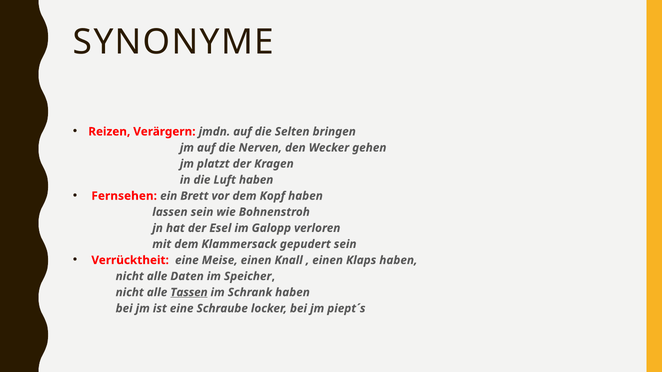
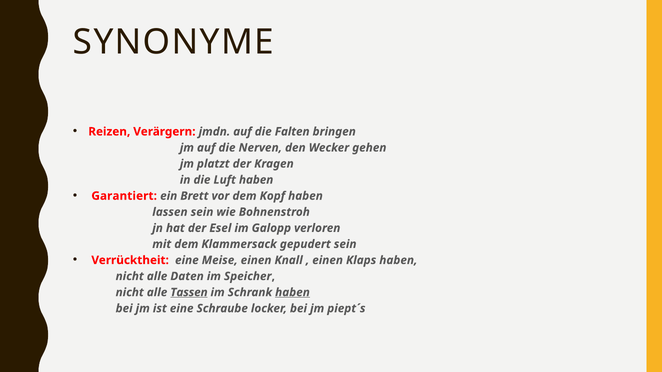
Selten: Selten -> Falten (292, 132)
Fernsehen: Fernsehen -> Garantiert (124, 196)
haben underline: none -> present (292, 293)
